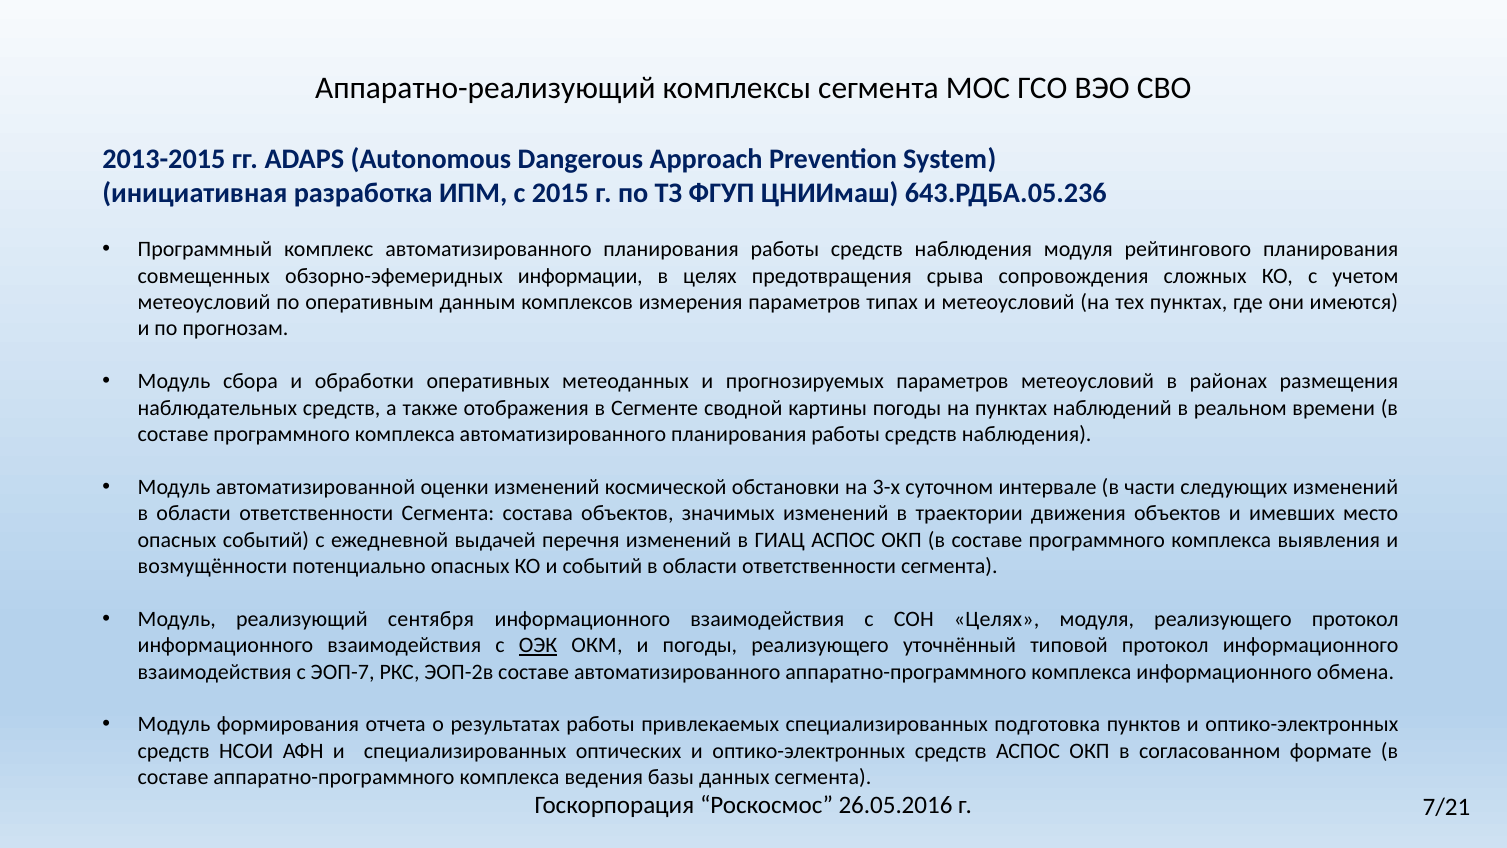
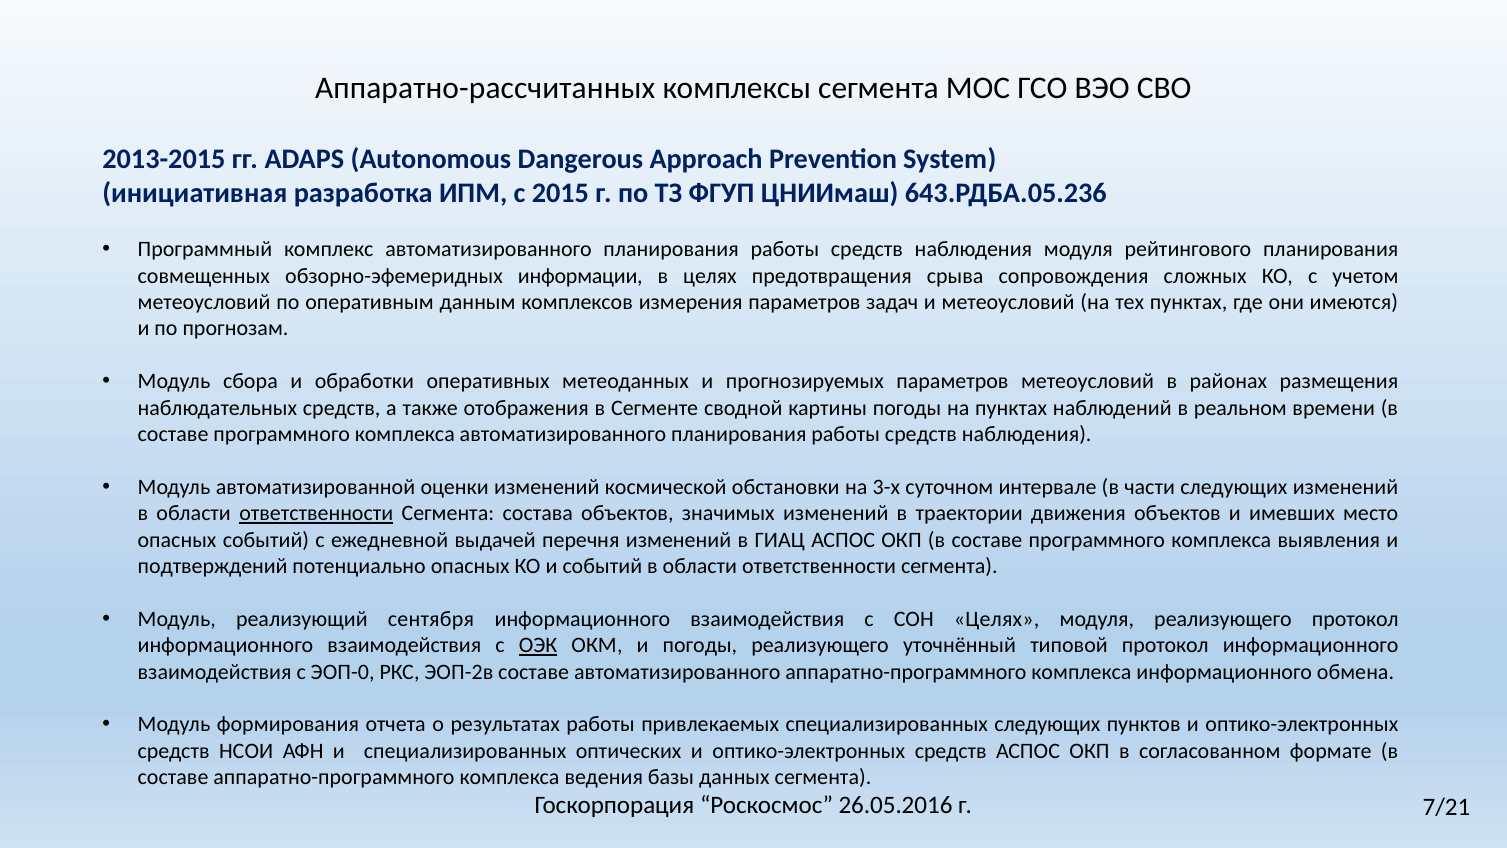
Аппаратно-реализующий: Аппаратно-реализующий -> Аппаратно-рассчитанных (485, 88)
типах: типах -> задач (892, 302)
ответственности underline: none -> present (316, 513)
возмущённости: возмущённости -> подтверждений (213, 566)
ЭОП-7: ЭОП-7 -> ЭОП-0 (343, 672)
специализированных подготовка: подготовка -> следующих (1047, 724)
